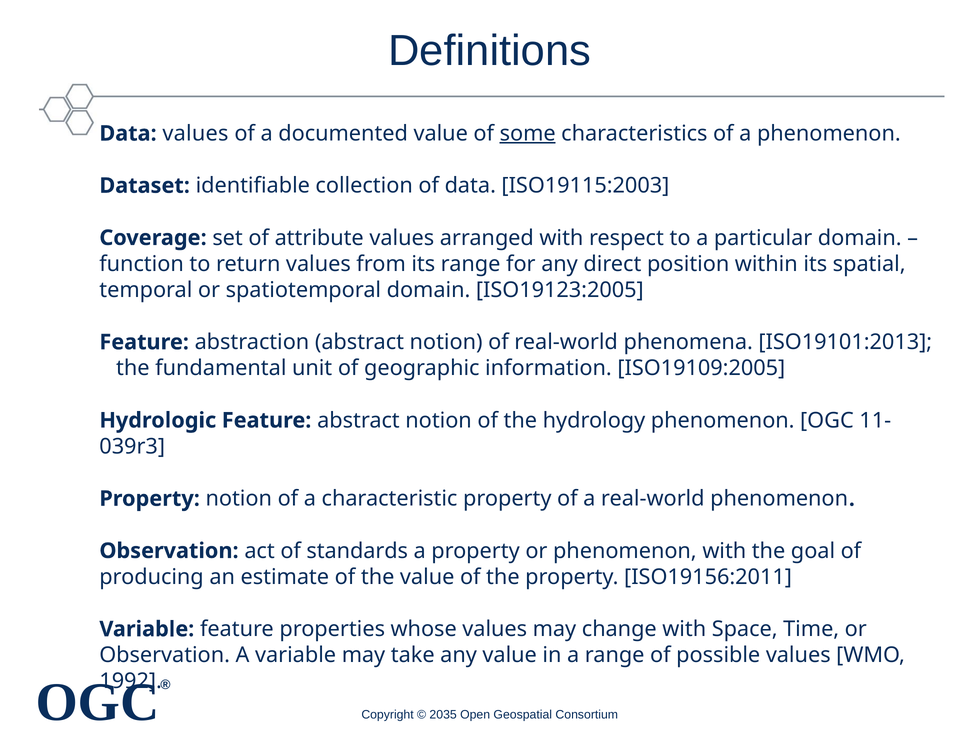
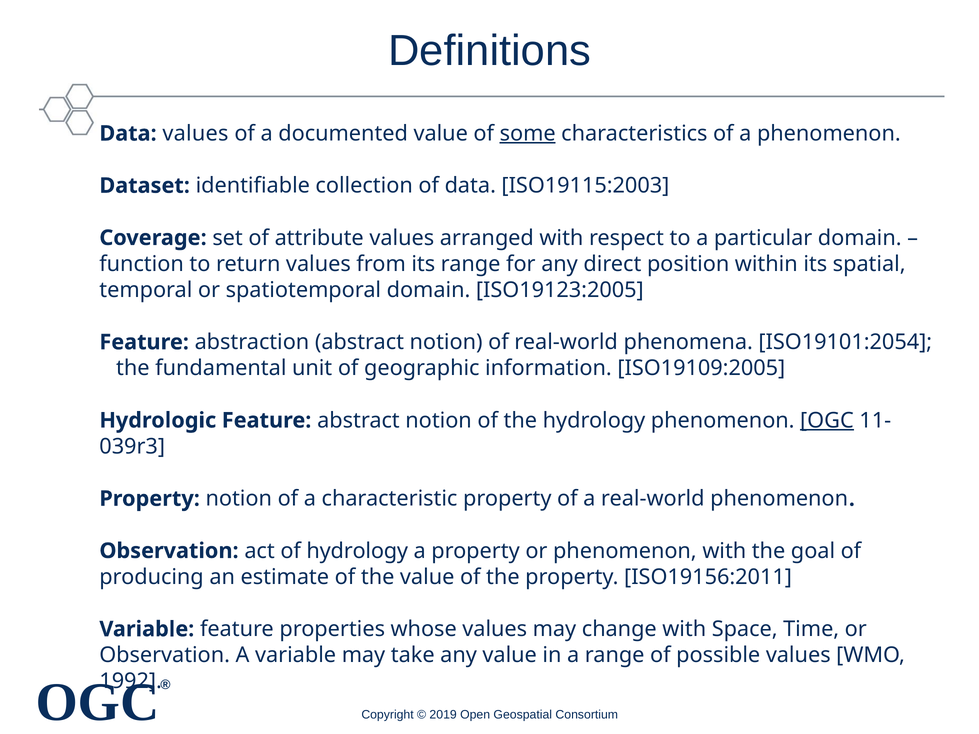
ISO19101:2013: ISO19101:2013 -> ISO19101:2054 (845, 342)
OGC underline: none -> present (827, 421)
of standards: standards -> hydrology (357, 551)
2035: 2035 -> 2019 (443, 715)
